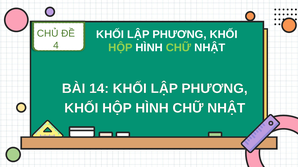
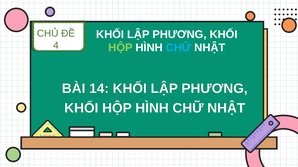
CHỮ colour: light green -> light blue (179, 48)
